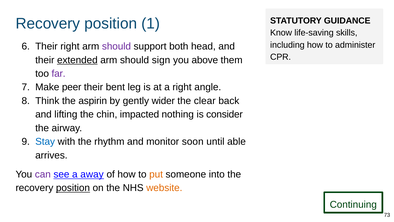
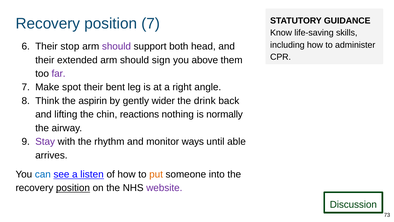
position 1: 1 -> 7 (151, 24)
Their right: right -> stop (70, 46)
extended underline: present -> none (77, 60)
peer: peer -> spot (72, 87)
clear: clear -> drink (205, 101)
impacted: impacted -> reactions (139, 114)
consider: consider -> normally (225, 114)
Stay colour: blue -> purple (45, 141)
soon: soon -> ways (193, 141)
can colour: purple -> blue (43, 174)
away: away -> listen (92, 174)
website colour: orange -> purple (164, 188)
Continuing: Continuing -> Discussion (353, 204)
